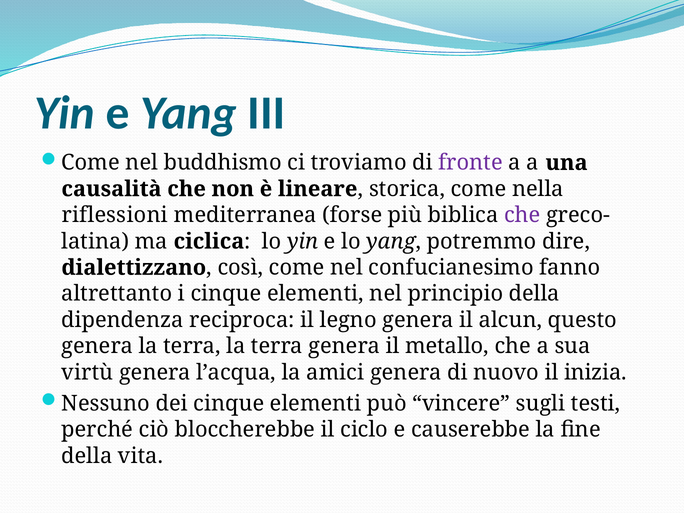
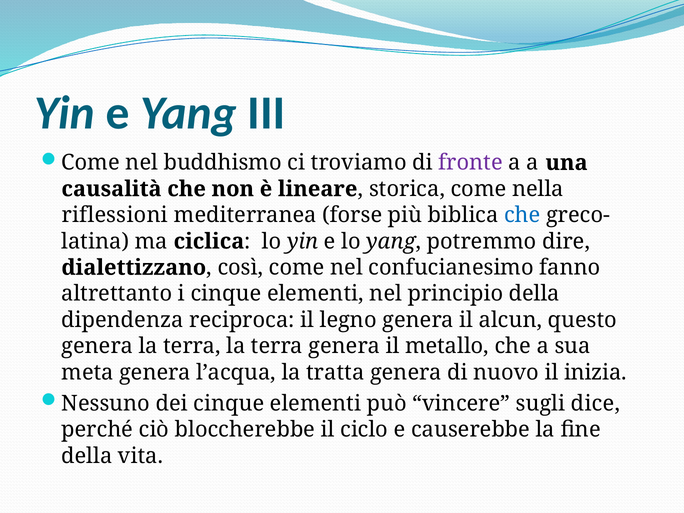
che colour: purple -> blue (522, 215)
virtù: virtù -> meta (87, 372)
amici: amici -> tratta (335, 372)
testi: testi -> dice (595, 404)
